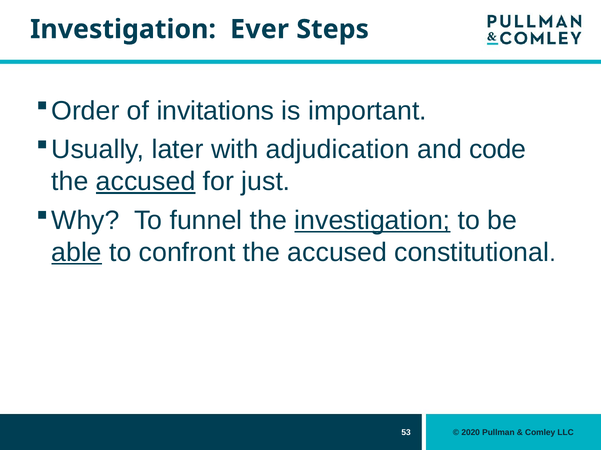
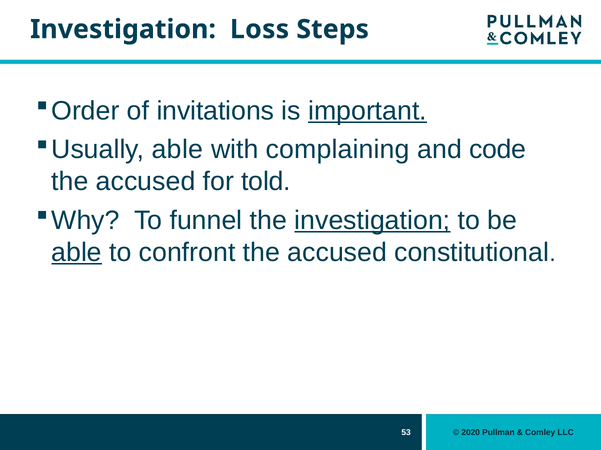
Ever: Ever -> Loss (260, 29)
important underline: none -> present (368, 111)
later: later -> able (178, 150)
adjudication: adjudication -> complaining (338, 150)
accused underline: present -> none (146, 182)
just: just -> told (266, 182)
